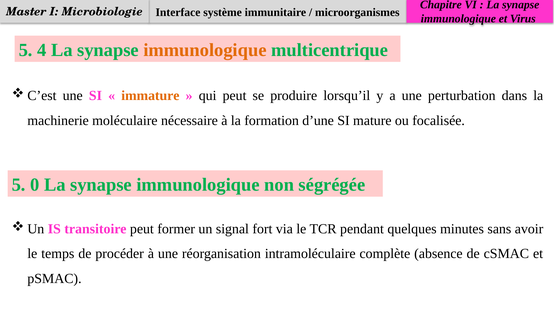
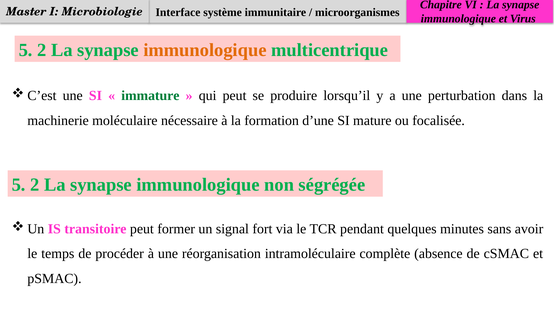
4: 4 -> 2 (42, 50)
immature colour: orange -> green (150, 95)
0: 0 -> 2 (35, 185)
